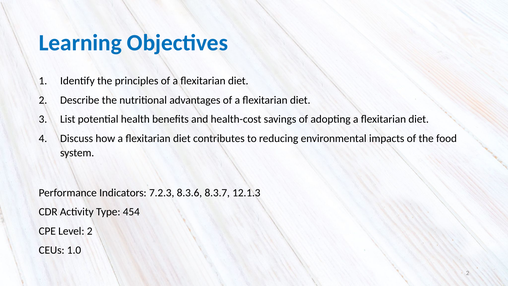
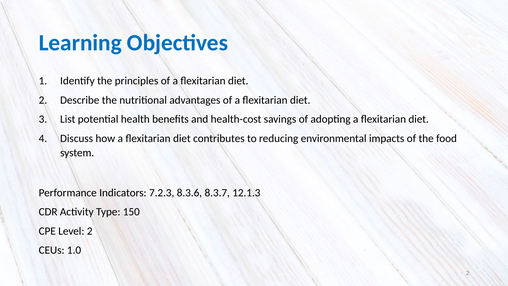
454: 454 -> 150 (131, 212)
